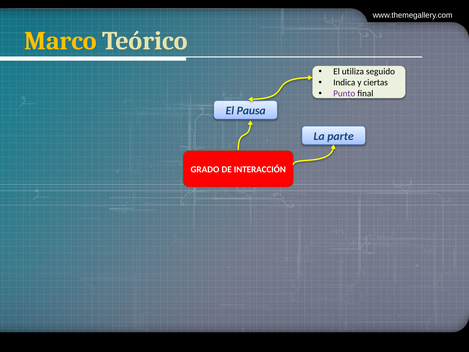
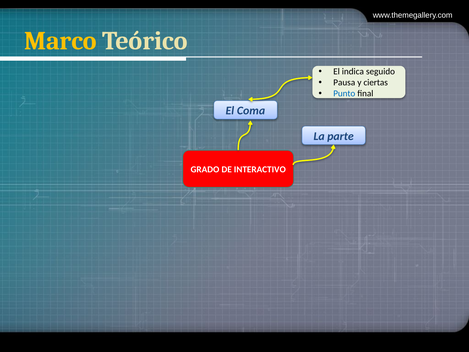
utiliza: utiliza -> indica (353, 72)
Indica: Indica -> Pausa (344, 83)
Punto colour: purple -> blue (344, 93)
Pausa: Pausa -> Coma (251, 111)
INTERACCIÓN: INTERACCIÓN -> INTERACTIVO (260, 169)
